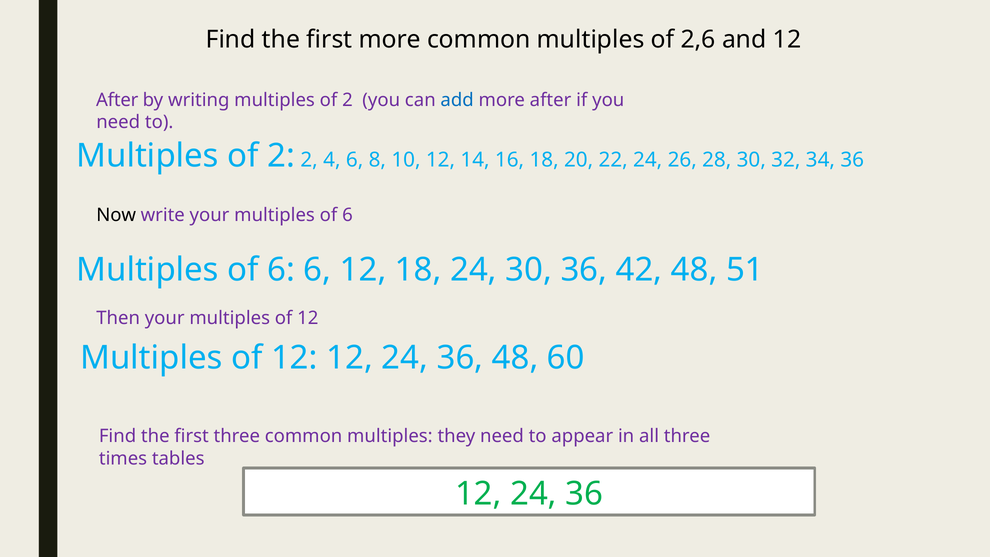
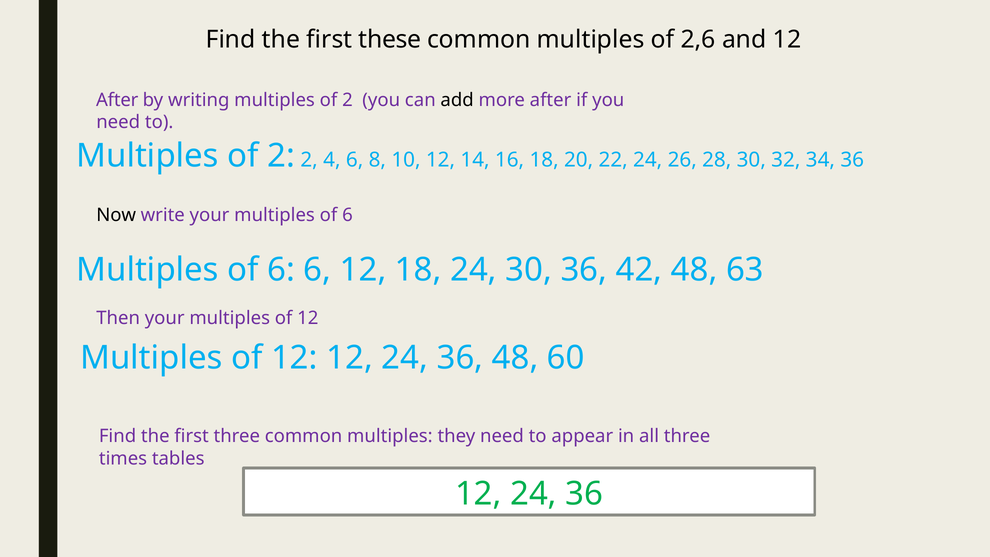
first more: more -> these (390, 40)
add colour: blue -> black (457, 100)
51: 51 -> 63 (745, 270)
